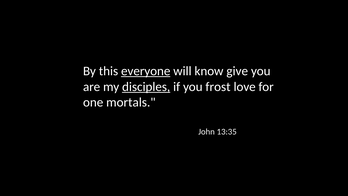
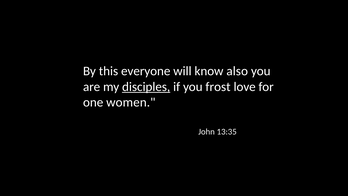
everyone underline: present -> none (146, 71)
give: give -> also (237, 71)
mortals: mortals -> women (131, 102)
